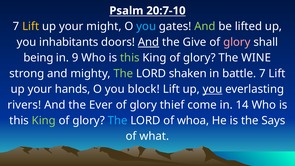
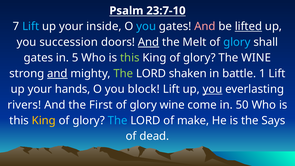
20:7-10: 20:7-10 -> 23:7-10 (166, 11)
Lift colour: yellow -> light blue (31, 26)
might: might -> inside (104, 26)
And colour: light green -> pink (205, 26)
lifted underline: none -> present (248, 26)
inhabitants: inhabitants -> succession (69, 42)
Give: Give -> Melt (195, 42)
glory colour: pink -> light blue (237, 42)
being: being -> gates (38, 58)
9: 9 -> 5 (75, 58)
and underline: none -> present (57, 73)
battle 7: 7 -> 1 (262, 73)
Ever: Ever -> First (101, 105)
glory thief: thief -> wine (172, 105)
14: 14 -> 50 (242, 105)
King colour: light green -> yellow (44, 120)
whoa: whoa -> make (193, 120)
what: what -> dead (154, 136)
